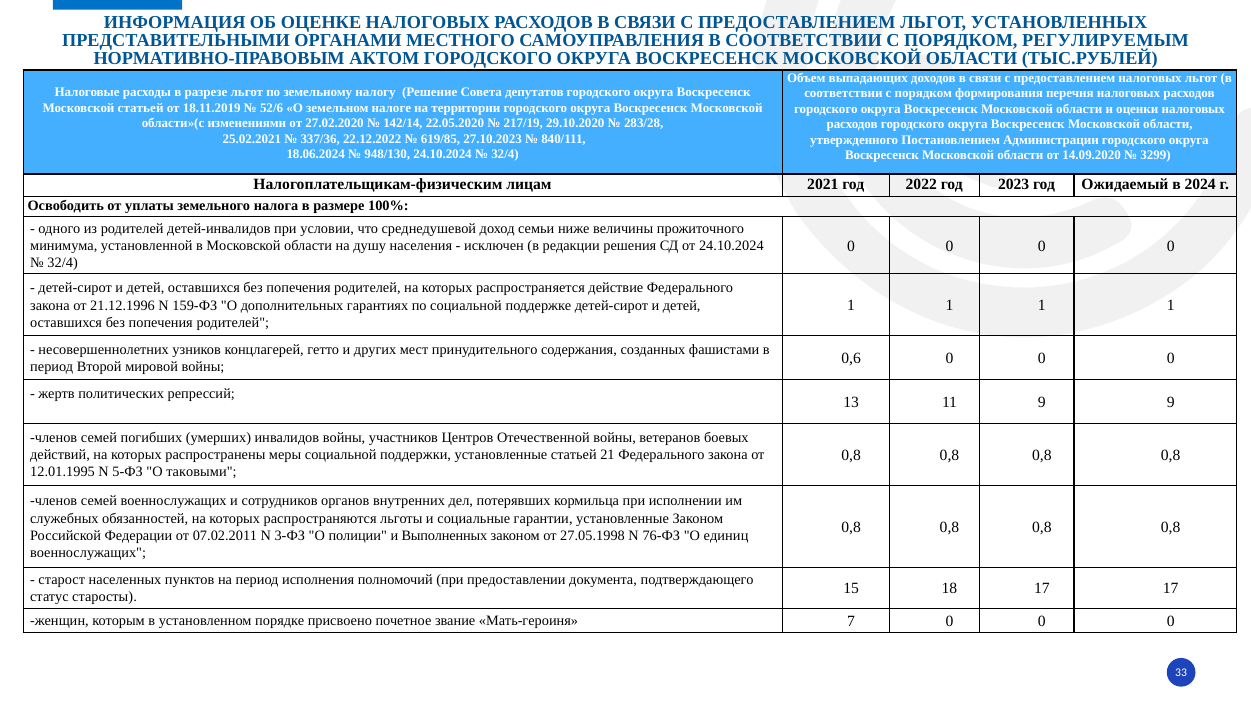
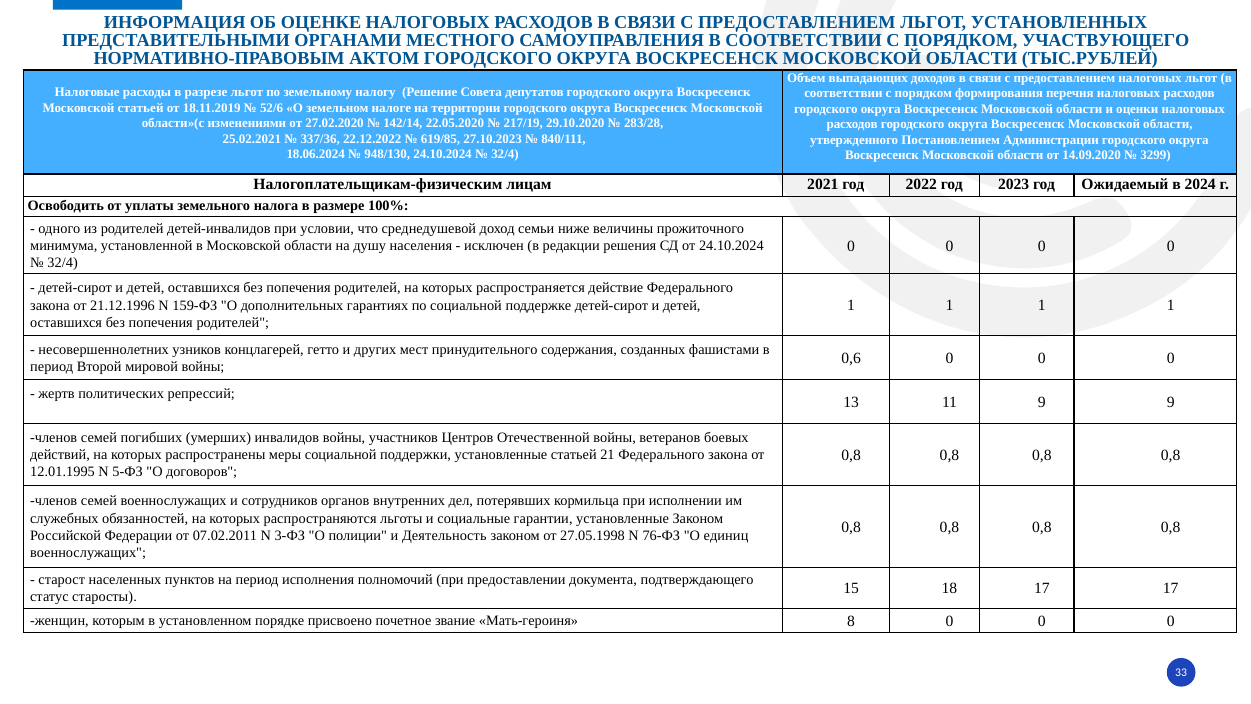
РЕГУЛИРУЕМЫМ: РЕГУЛИРУЕМЫМ -> УЧАСТВУЮЩЕГО (1106, 40)
таковыми: таковыми -> договоров (202, 472)
Выполненных: Выполненных -> Деятельность (444, 535)
7: 7 -> 8 (851, 621)
